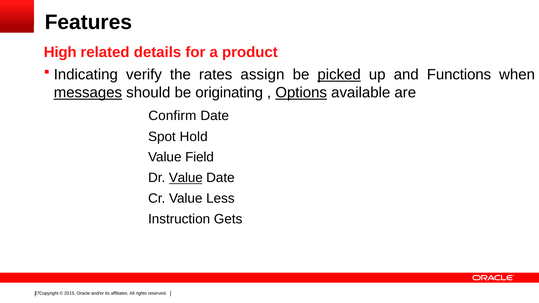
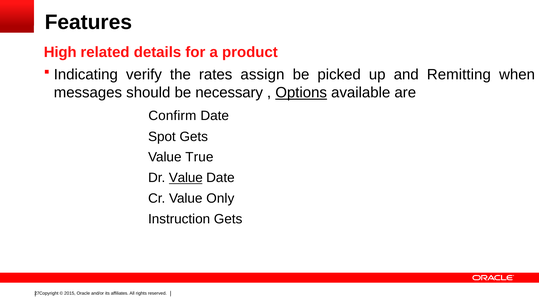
picked underline: present -> none (339, 75)
Functions: Functions -> Remitting (459, 75)
messages underline: present -> none (88, 93)
originating: originating -> necessary (229, 93)
Spot Hold: Hold -> Gets (194, 137)
Field: Field -> True (199, 157)
Less: Less -> Only (220, 199)
